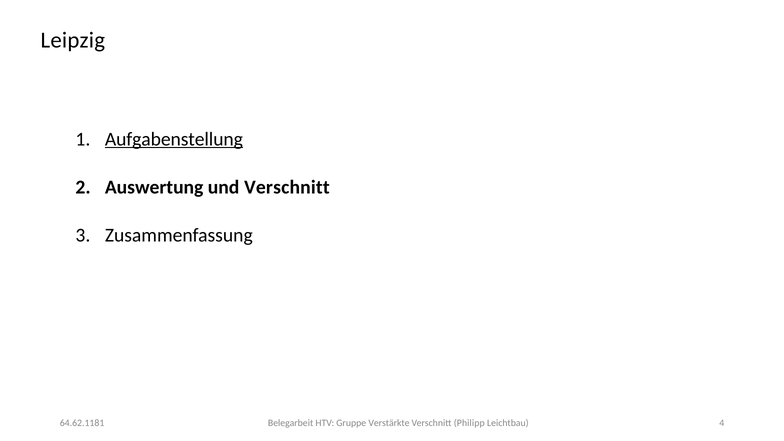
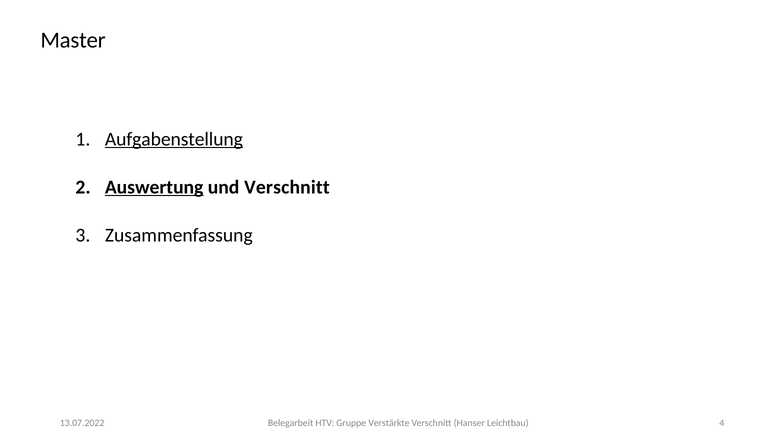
Leipzig: Leipzig -> Master (73, 40)
Auswertung underline: none -> present (154, 187)
64.62.1181: 64.62.1181 -> 13.07.2022 (82, 423)
Philipp: Philipp -> Hanser (469, 423)
